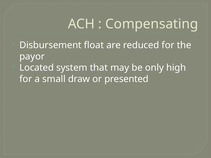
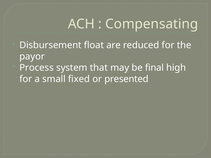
Located: Located -> Process (37, 68)
only: only -> final (155, 68)
draw: draw -> fixed (79, 79)
